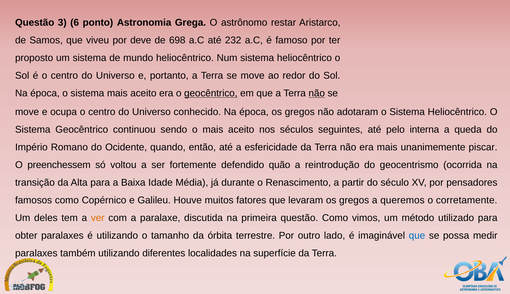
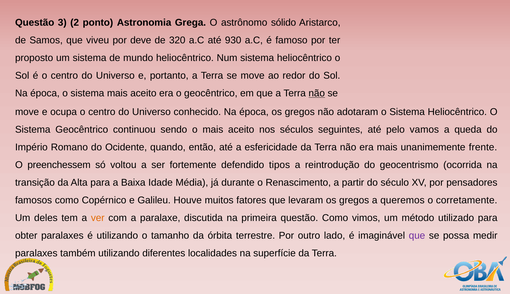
6: 6 -> 2 (75, 23)
restar: restar -> sólido (284, 23)
698: 698 -> 320 (177, 40)
232: 232 -> 930 (233, 40)
geocêntrico underline: present -> none (211, 93)
interna: interna -> vamos (424, 130)
piscar: piscar -> frente (483, 147)
quão: quão -> tipos (279, 165)
que colour: blue -> purple (417, 235)
